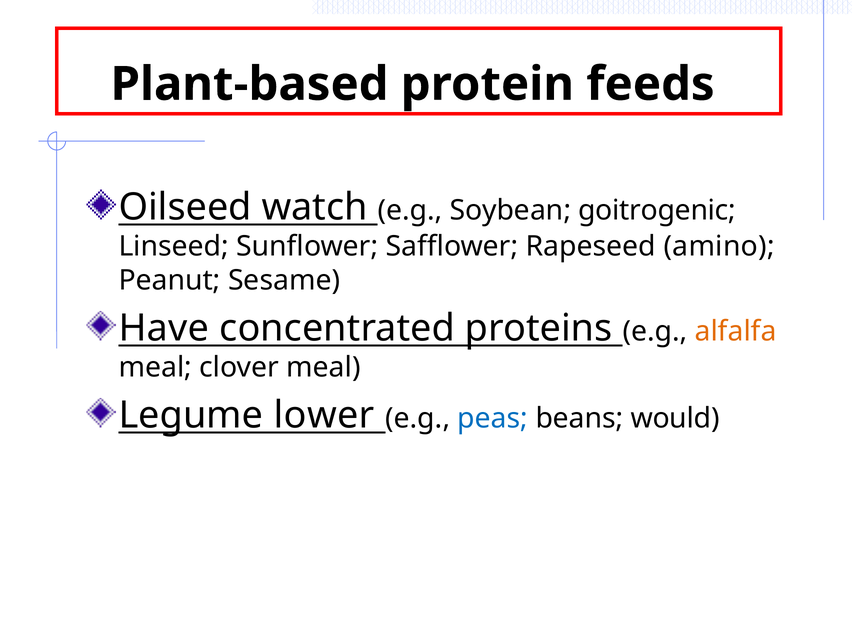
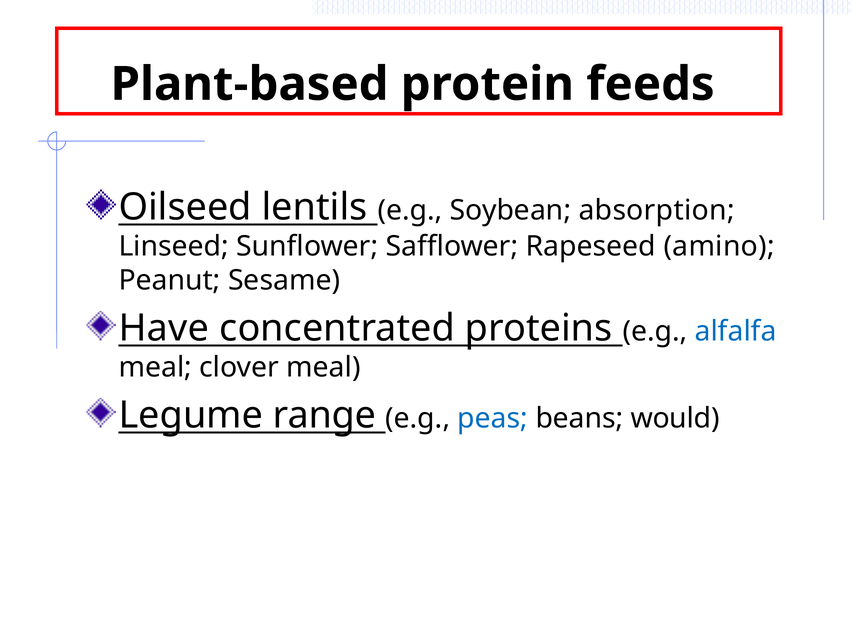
watch: watch -> lentils (315, 207)
goitrogenic: goitrogenic -> absorption (657, 210)
alfalfa colour: orange -> blue (736, 331)
lower: lower -> range (324, 415)
